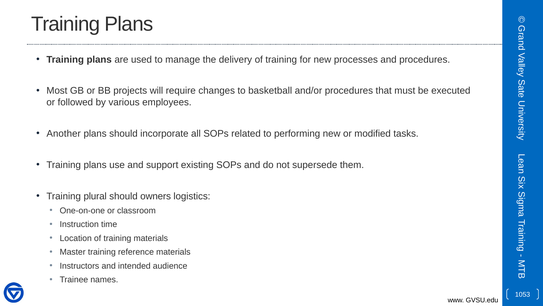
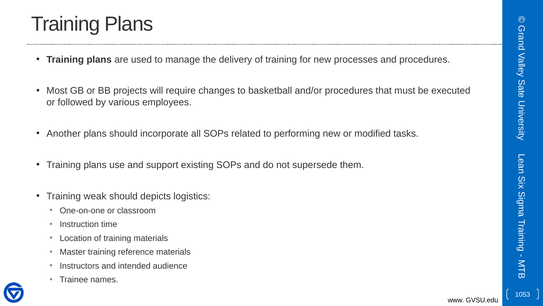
plural: plural -> weak (95, 196)
owners: owners -> depicts (156, 196)
